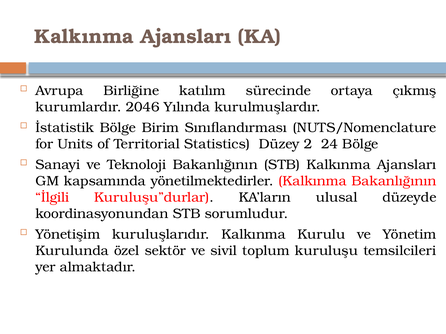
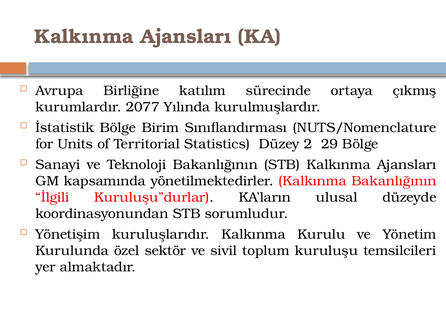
2046: 2046 -> 2077 (143, 107)
24: 24 -> 29 (330, 144)
